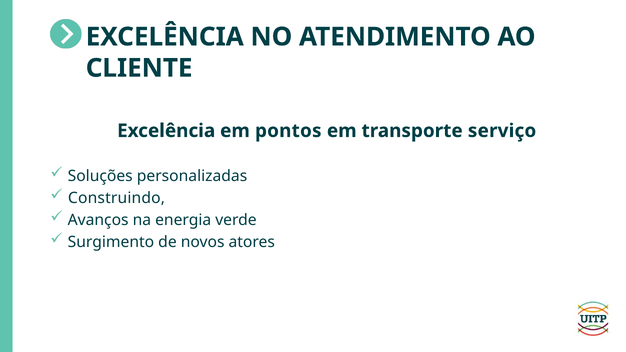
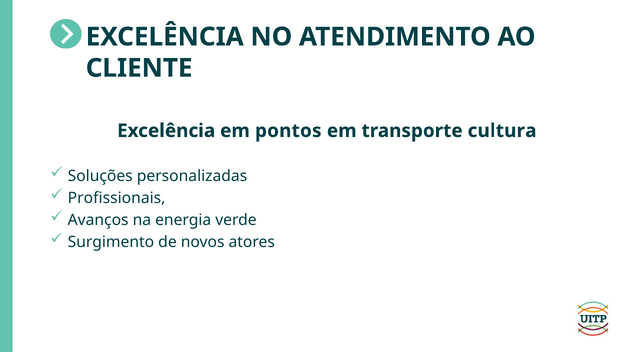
serviço: serviço -> cultura (502, 131)
Construindo: Construindo -> Profissionais (117, 198)
